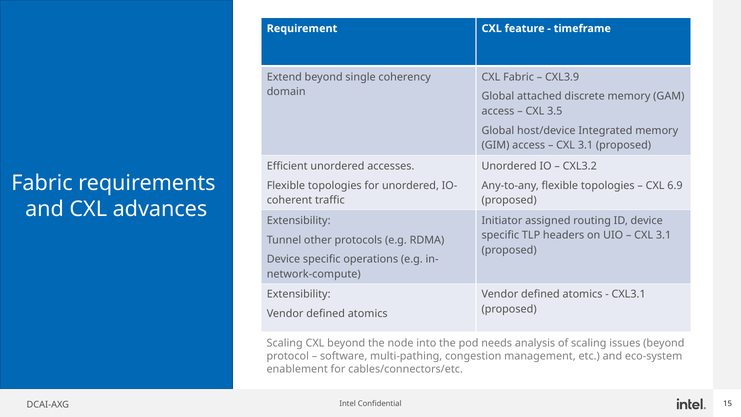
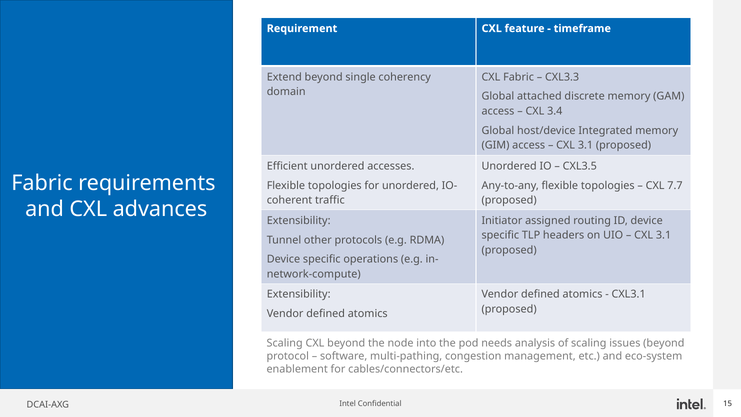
CXL3.9: CXL3.9 -> CXL3.3 (562, 77)
3.5: 3.5 -> 3.4 (555, 111)
CXL3.2: CXL3.2 -> CXL3.5 (580, 166)
6.9: 6.9 -> 7.7 (675, 185)
